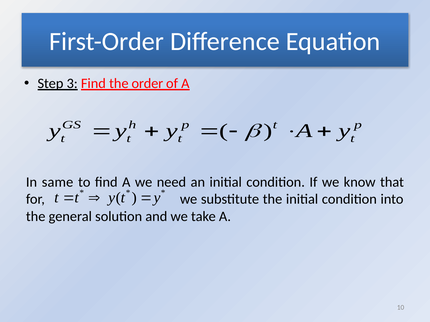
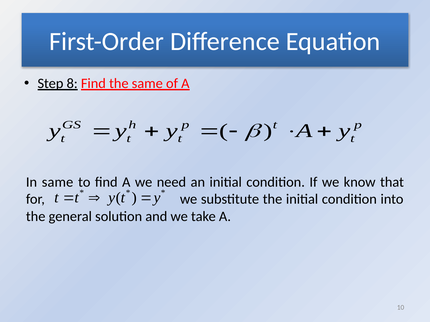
3: 3 -> 8 (72, 84)
the order: order -> same (147, 84)
